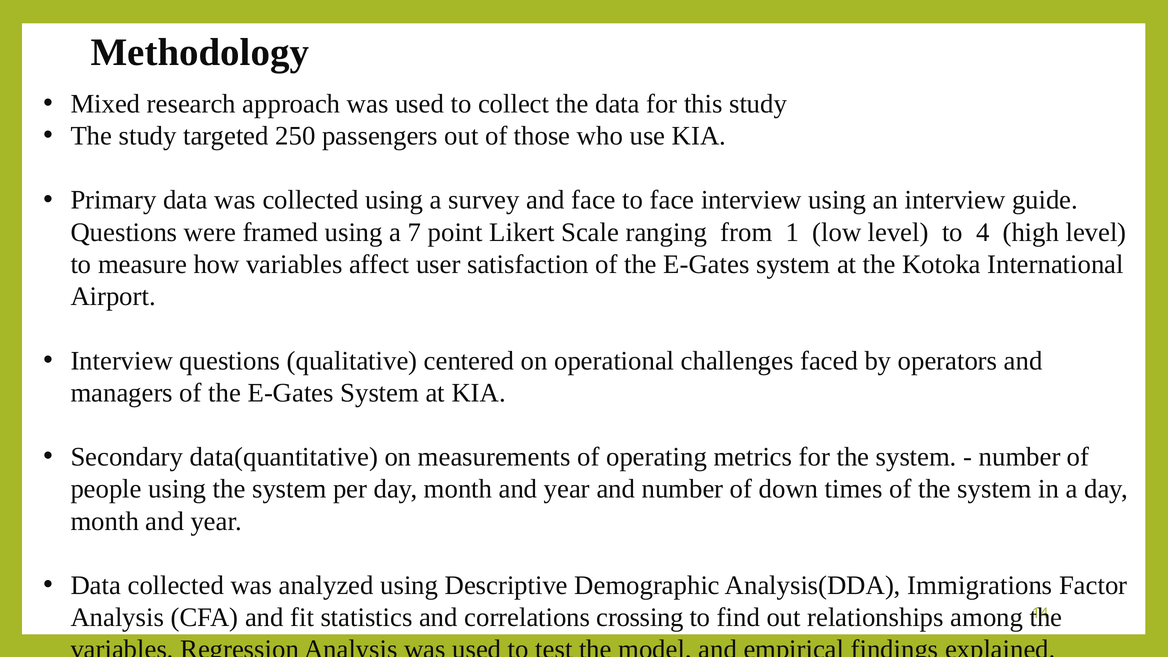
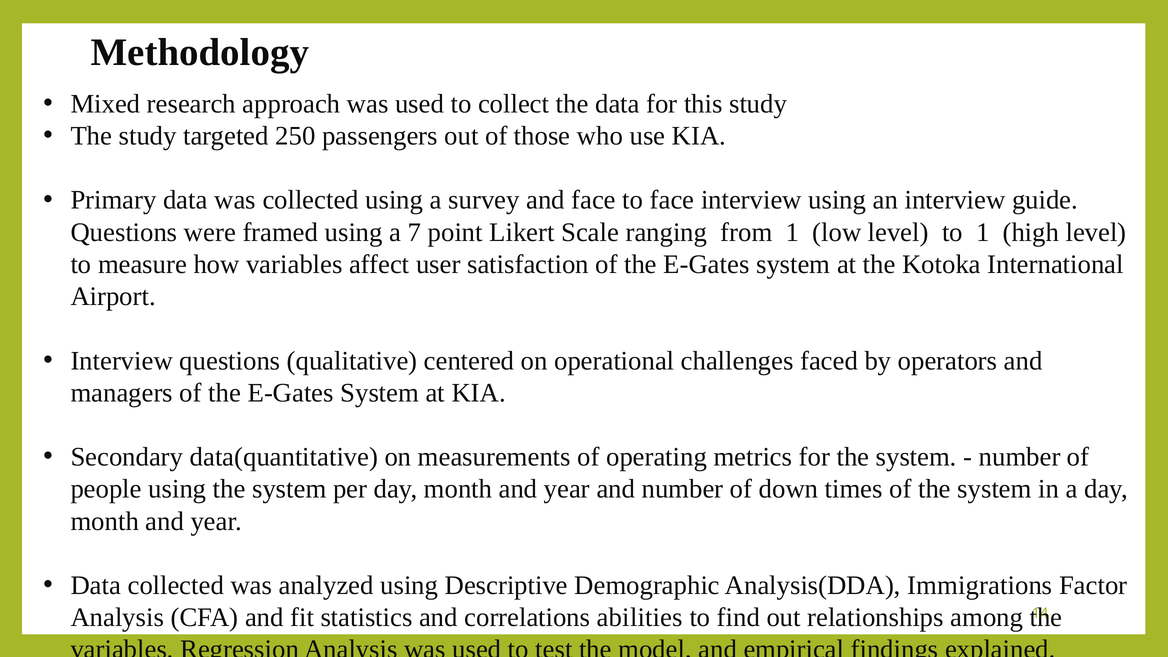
to 4: 4 -> 1 (983, 232)
crossing: crossing -> abilities (640, 618)
